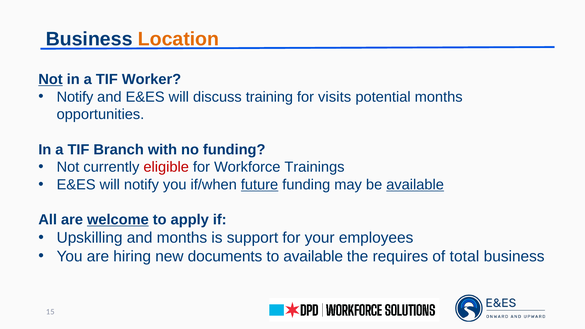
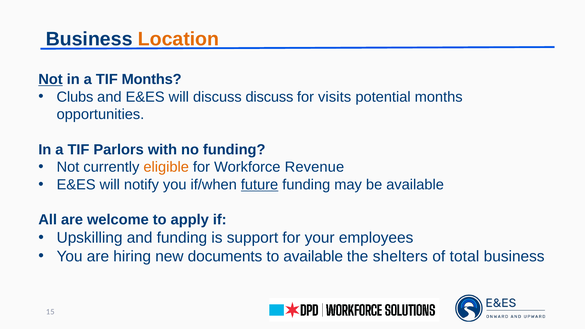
TIF Worker: Worker -> Months (152, 79)
Notify: Notify -> Clubs (75, 97)
discuss training: training -> discuss (269, 97)
Branch: Branch -> Parlors (119, 150)
eligible colour: red -> orange (166, 167)
Trainings: Trainings -> Revenue (314, 167)
available underline: present -> none (415, 185)
welcome underline: present -> none (118, 220)
and months: months -> funding (182, 238)
requires: requires -> shelters (400, 256)
